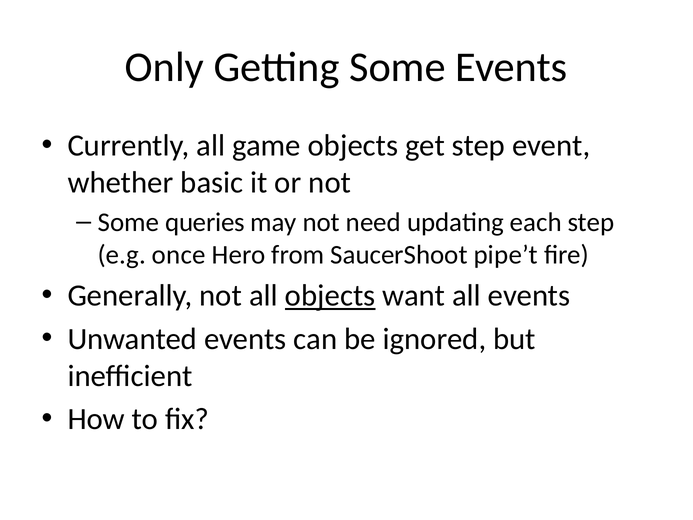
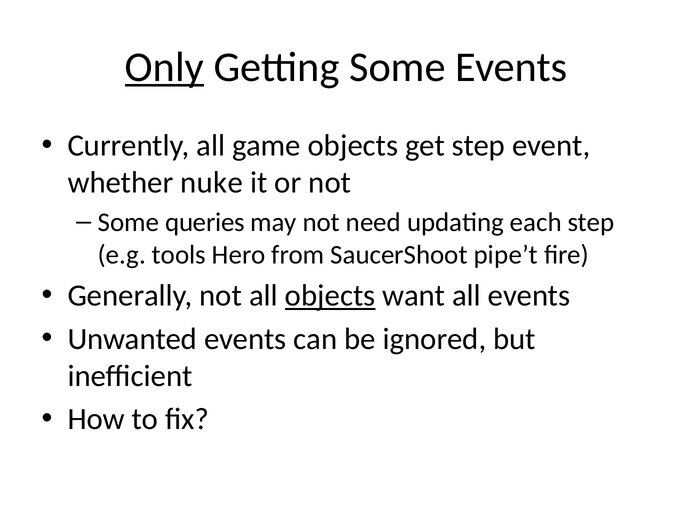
Only underline: none -> present (165, 67)
basic: basic -> nuke (212, 182)
once: once -> tools (179, 254)
